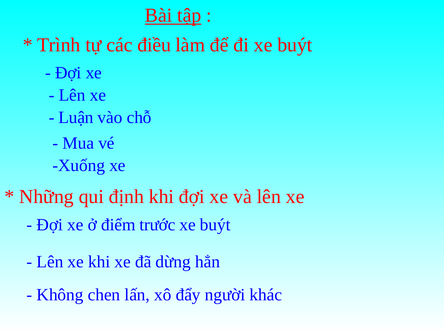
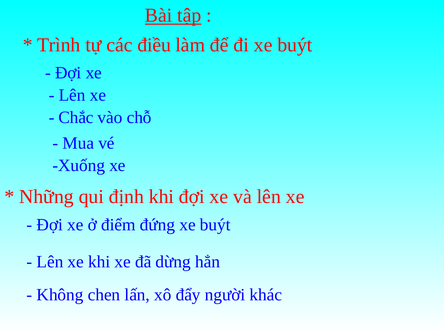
Luận: Luận -> Chắc (76, 117)
trước: trước -> đứng (158, 225)
